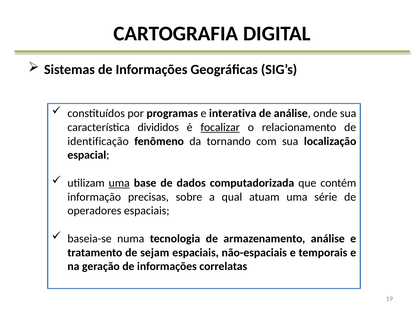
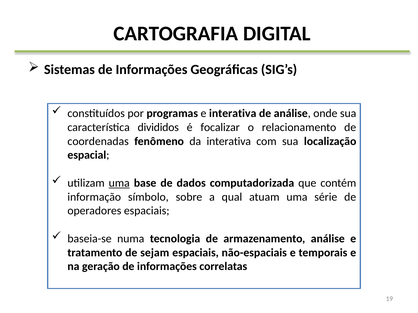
focalizar underline: present -> none (220, 127)
identificação: identificação -> coordenadas (98, 141)
da tornando: tornando -> interativa (229, 141)
precisas: precisas -> símbolo (148, 197)
